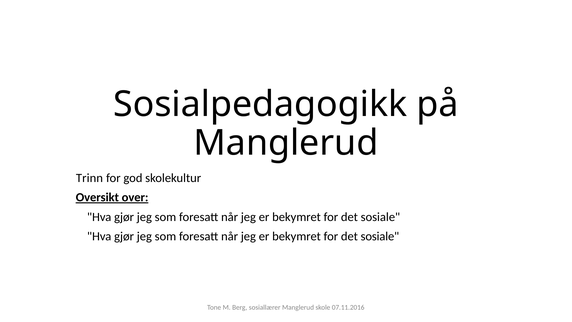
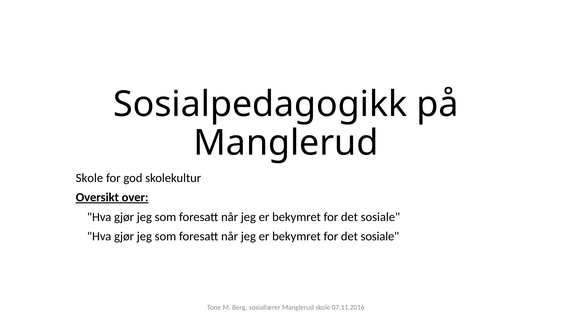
Trinn: Trinn -> Skole (89, 178)
